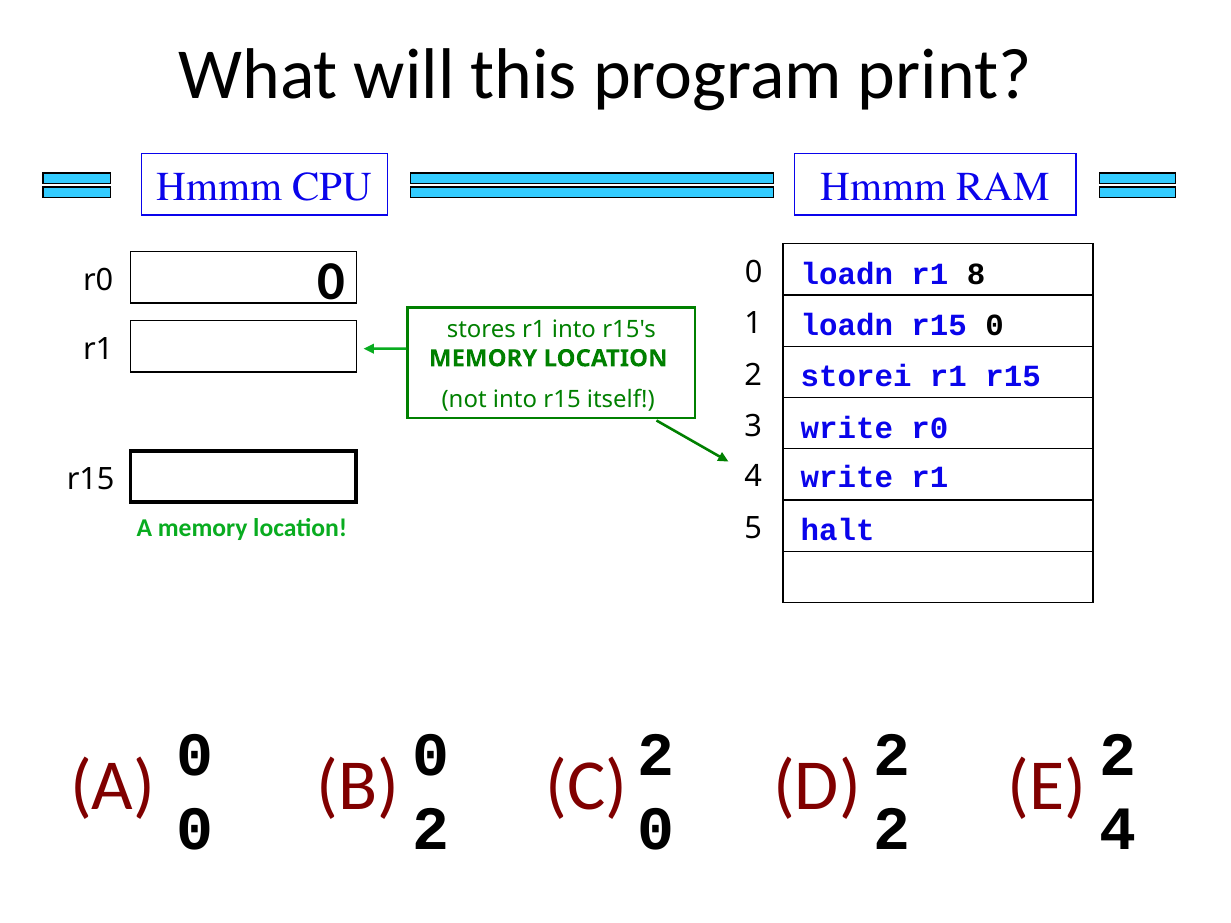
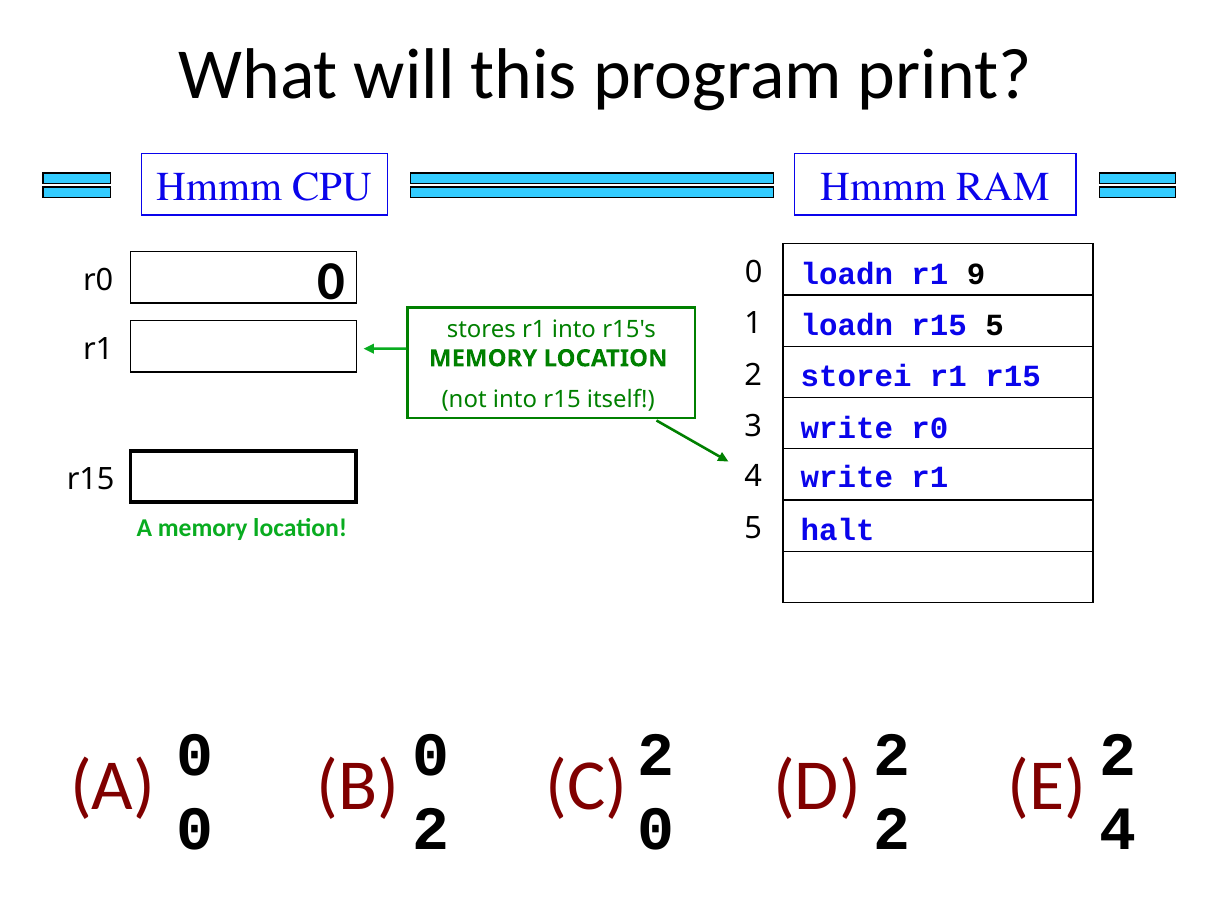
8: 8 -> 9 (976, 274)
r15 0: 0 -> 5 (995, 325)
